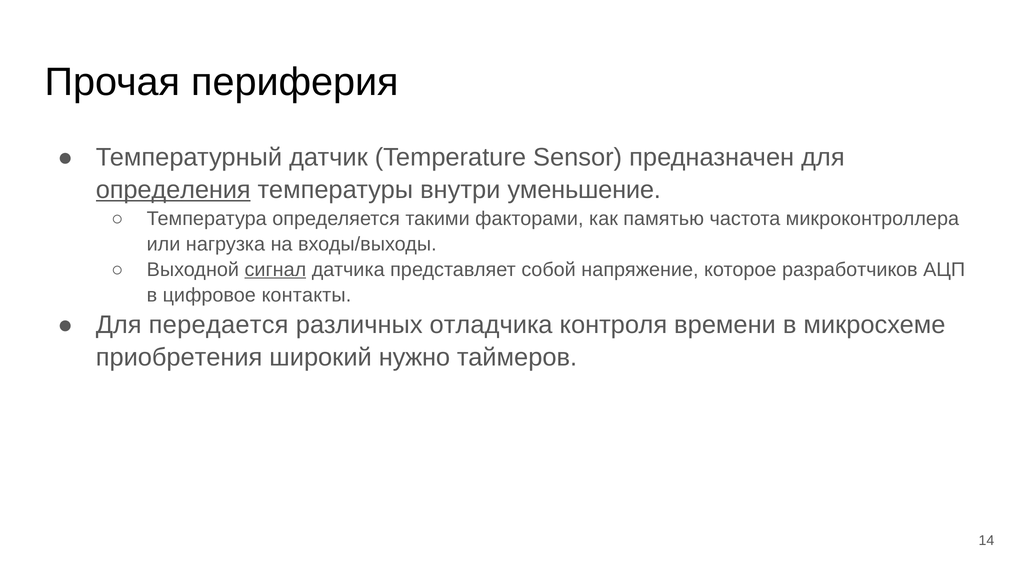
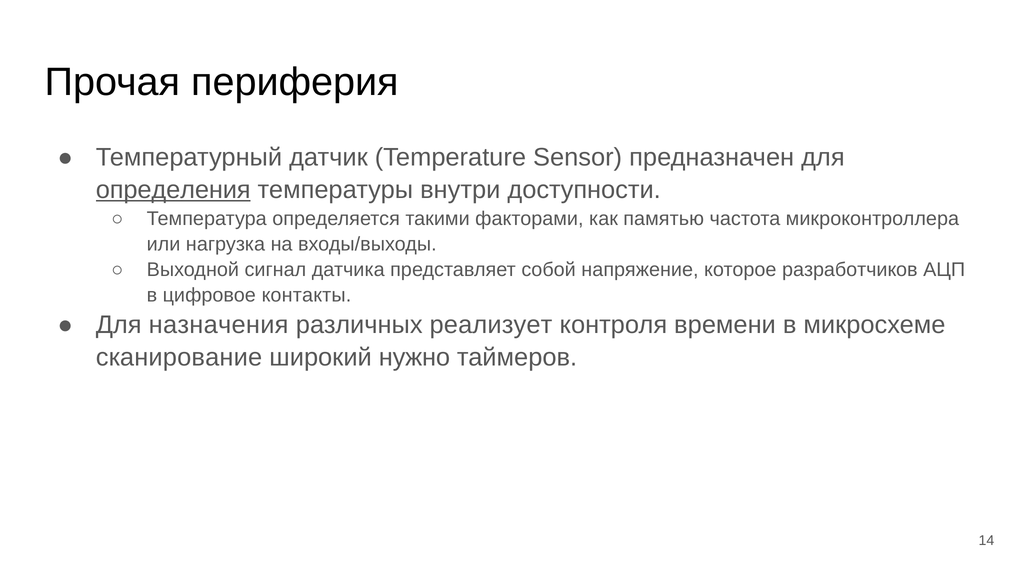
уменьшение: уменьшение -> доступности (584, 190)
сигнал underline: present -> none (275, 270)
передается: передается -> назначения (219, 325)
отладчика: отладчика -> реализует (491, 325)
приобретения: приобретения -> сканирование (179, 358)
